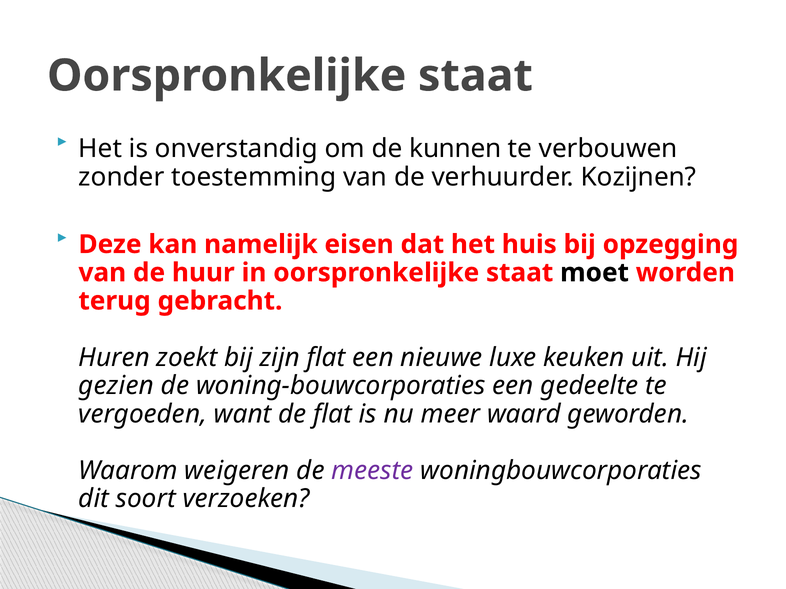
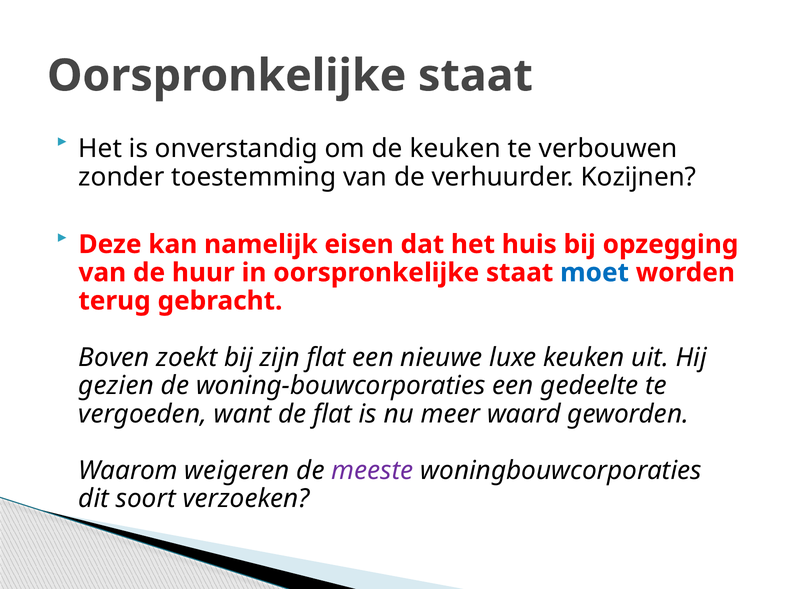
de kunnen: kunnen -> keuken (455, 149)
moet colour: black -> blue (595, 273)
Huren: Huren -> Boven (114, 358)
